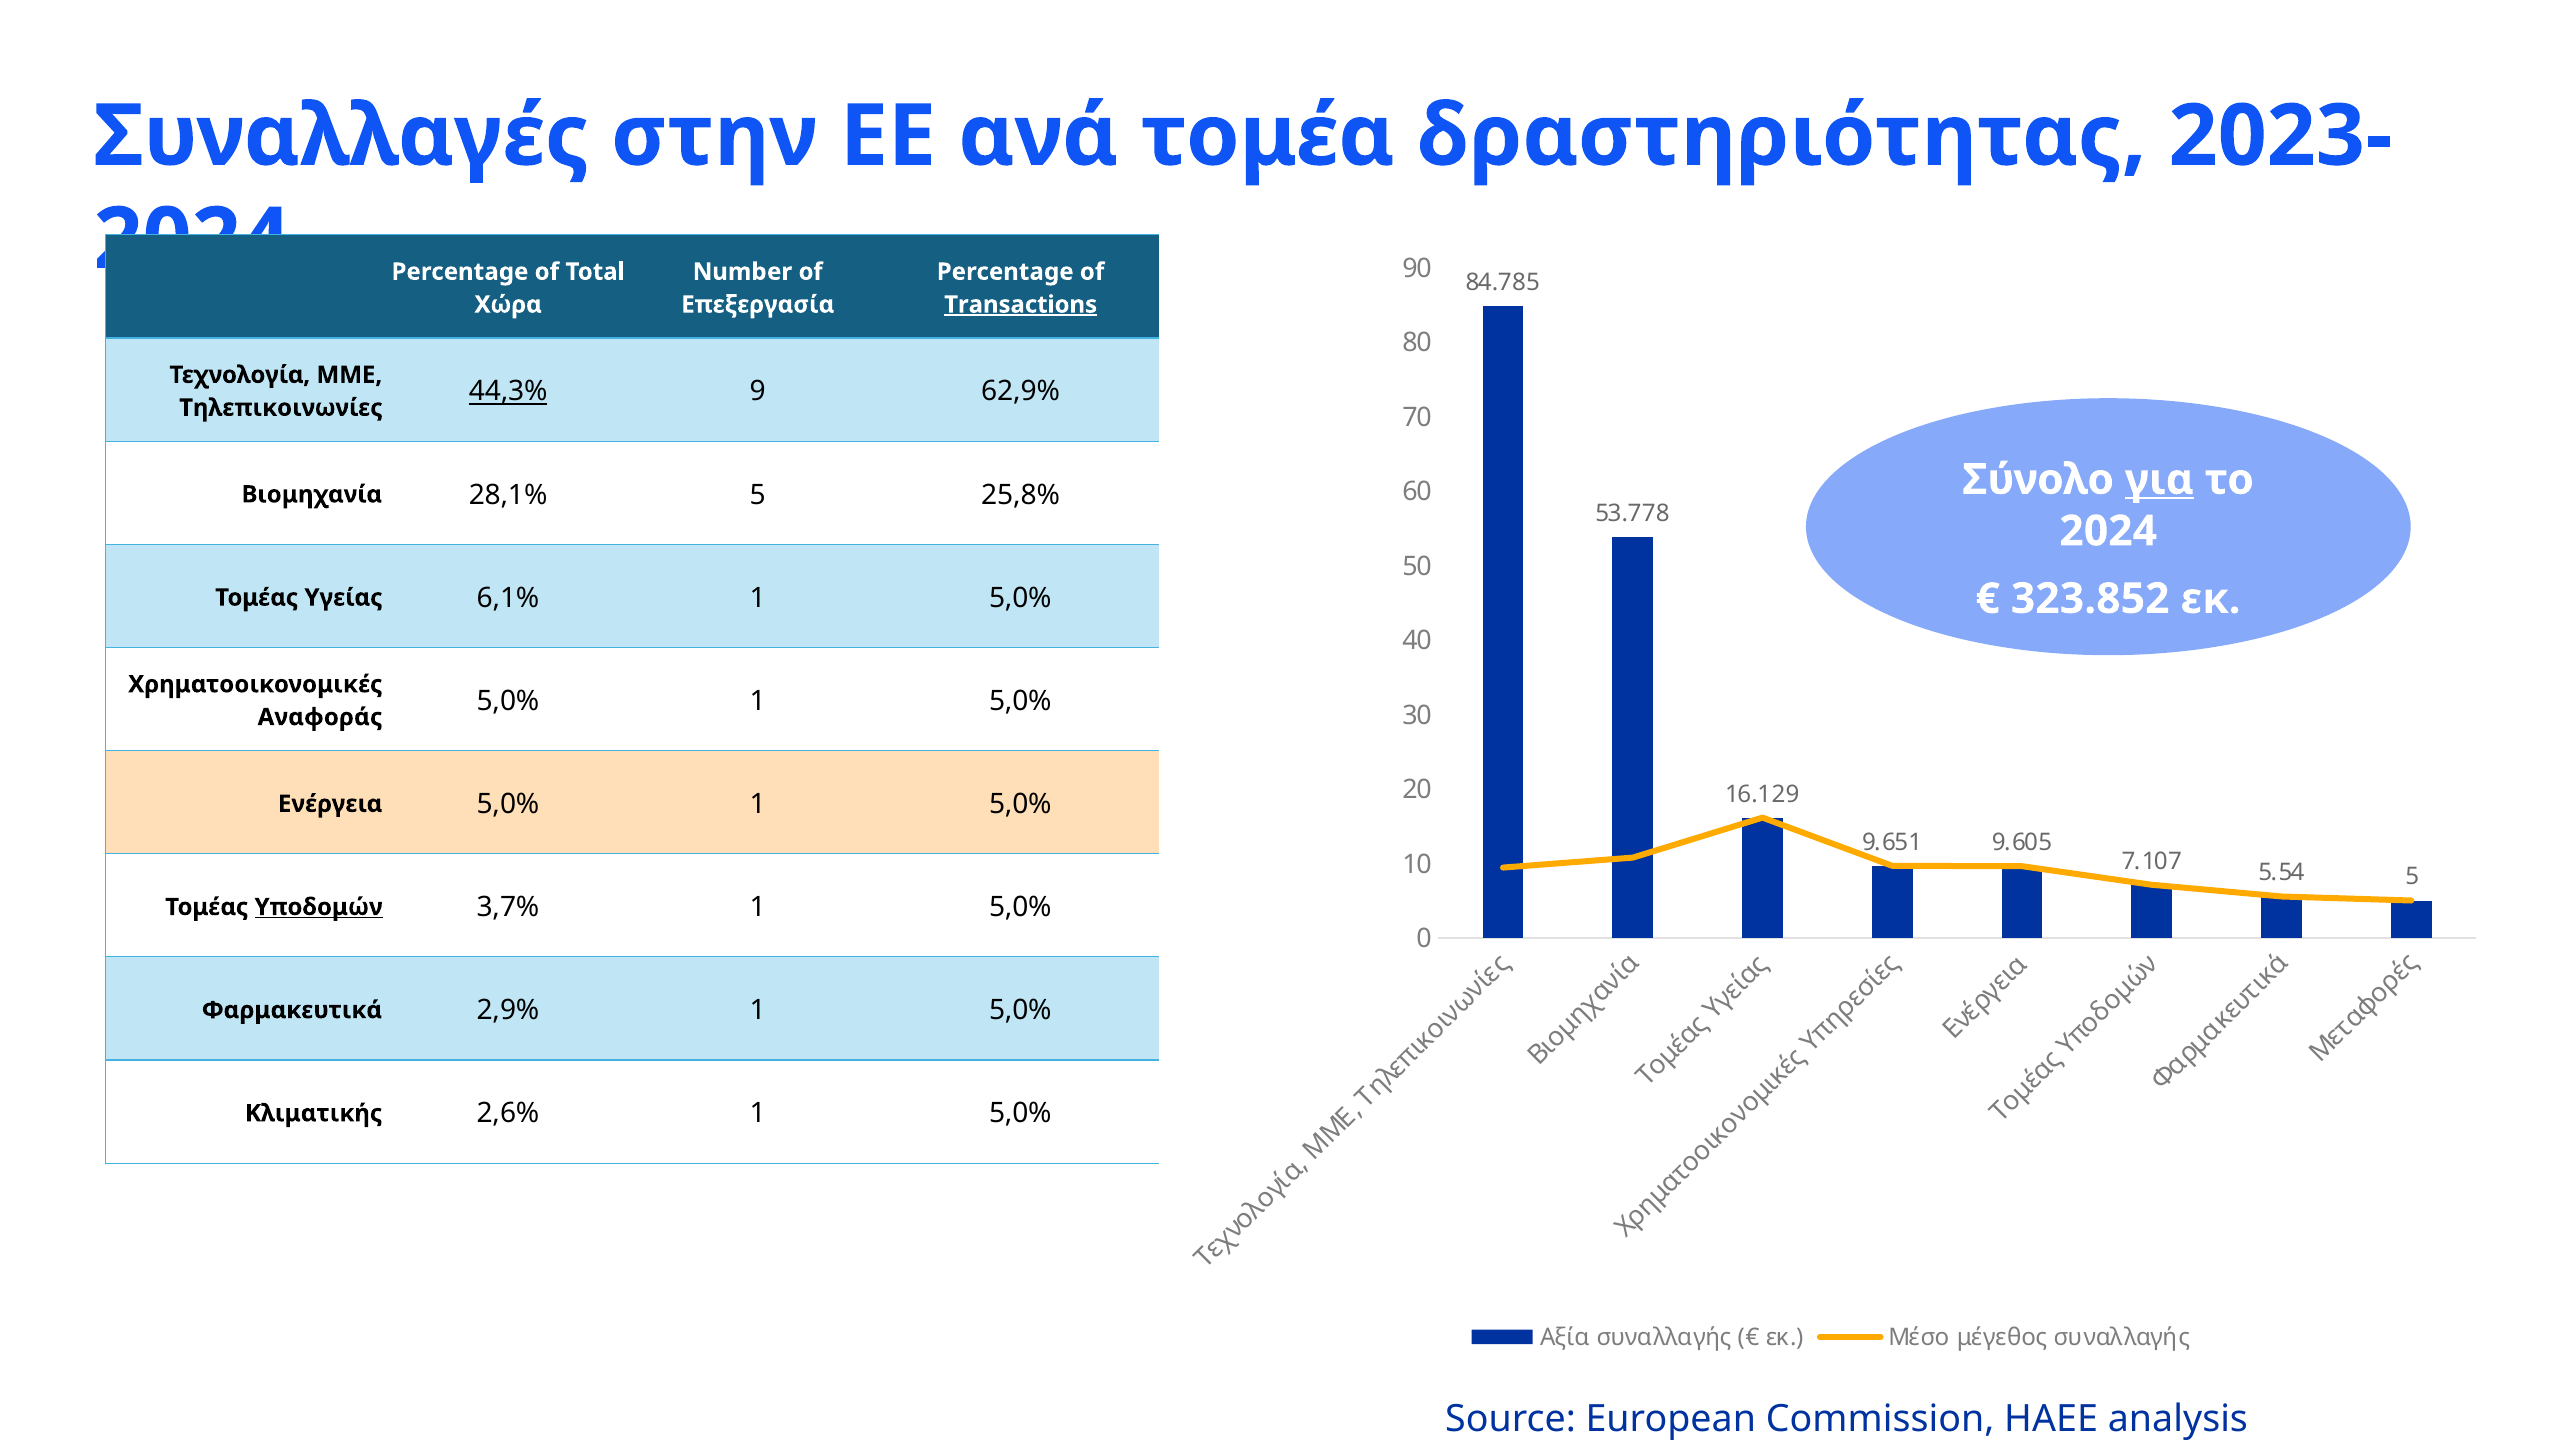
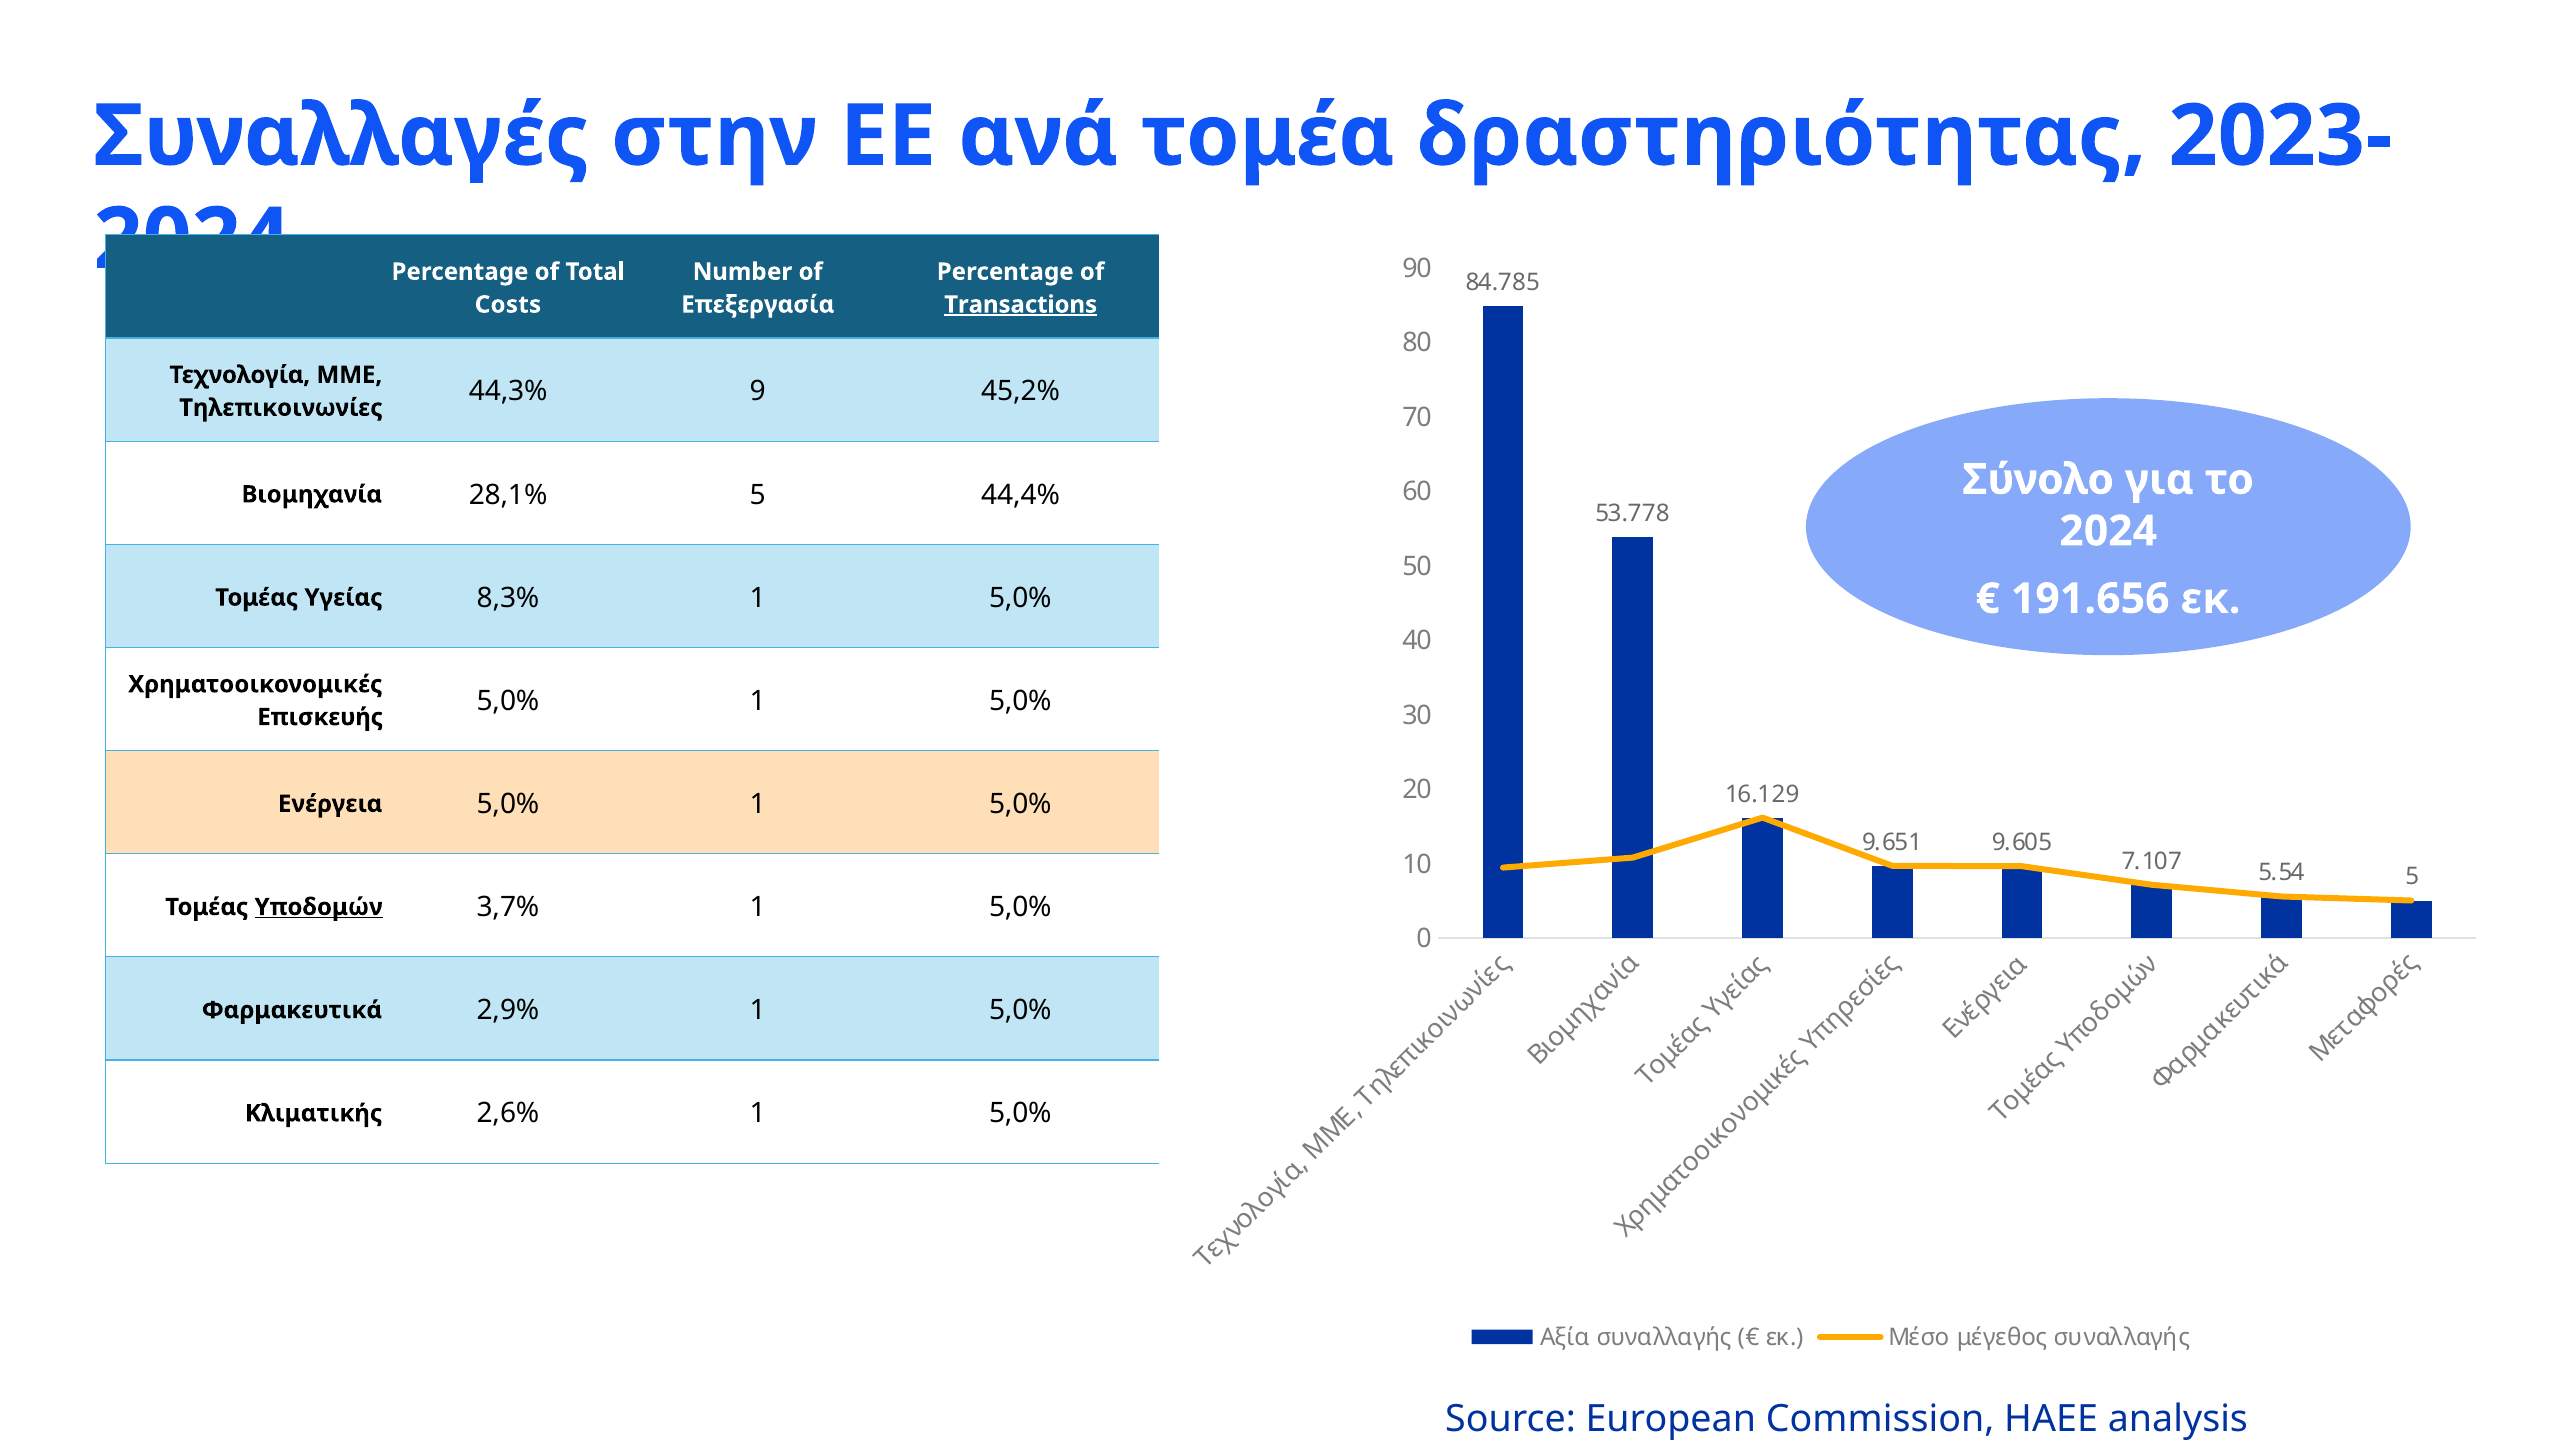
Χώρα: Χώρα -> Costs (508, 305)
44,3% underline: present -> none (508, 392)
62,9%: 62,9% -> 45,2% (1021, 392)
για underline: present -> none (2159, 480)
25,8%: 25,8% -> 44,4% (1021, 495)
323.852: 323.852 -> 191.656 (2090, 599)
6,1%: 6,1% -> 8,3% (508, 598)
Αναφοράς: Αναφοράς -> Επισκευής (320, 717)
